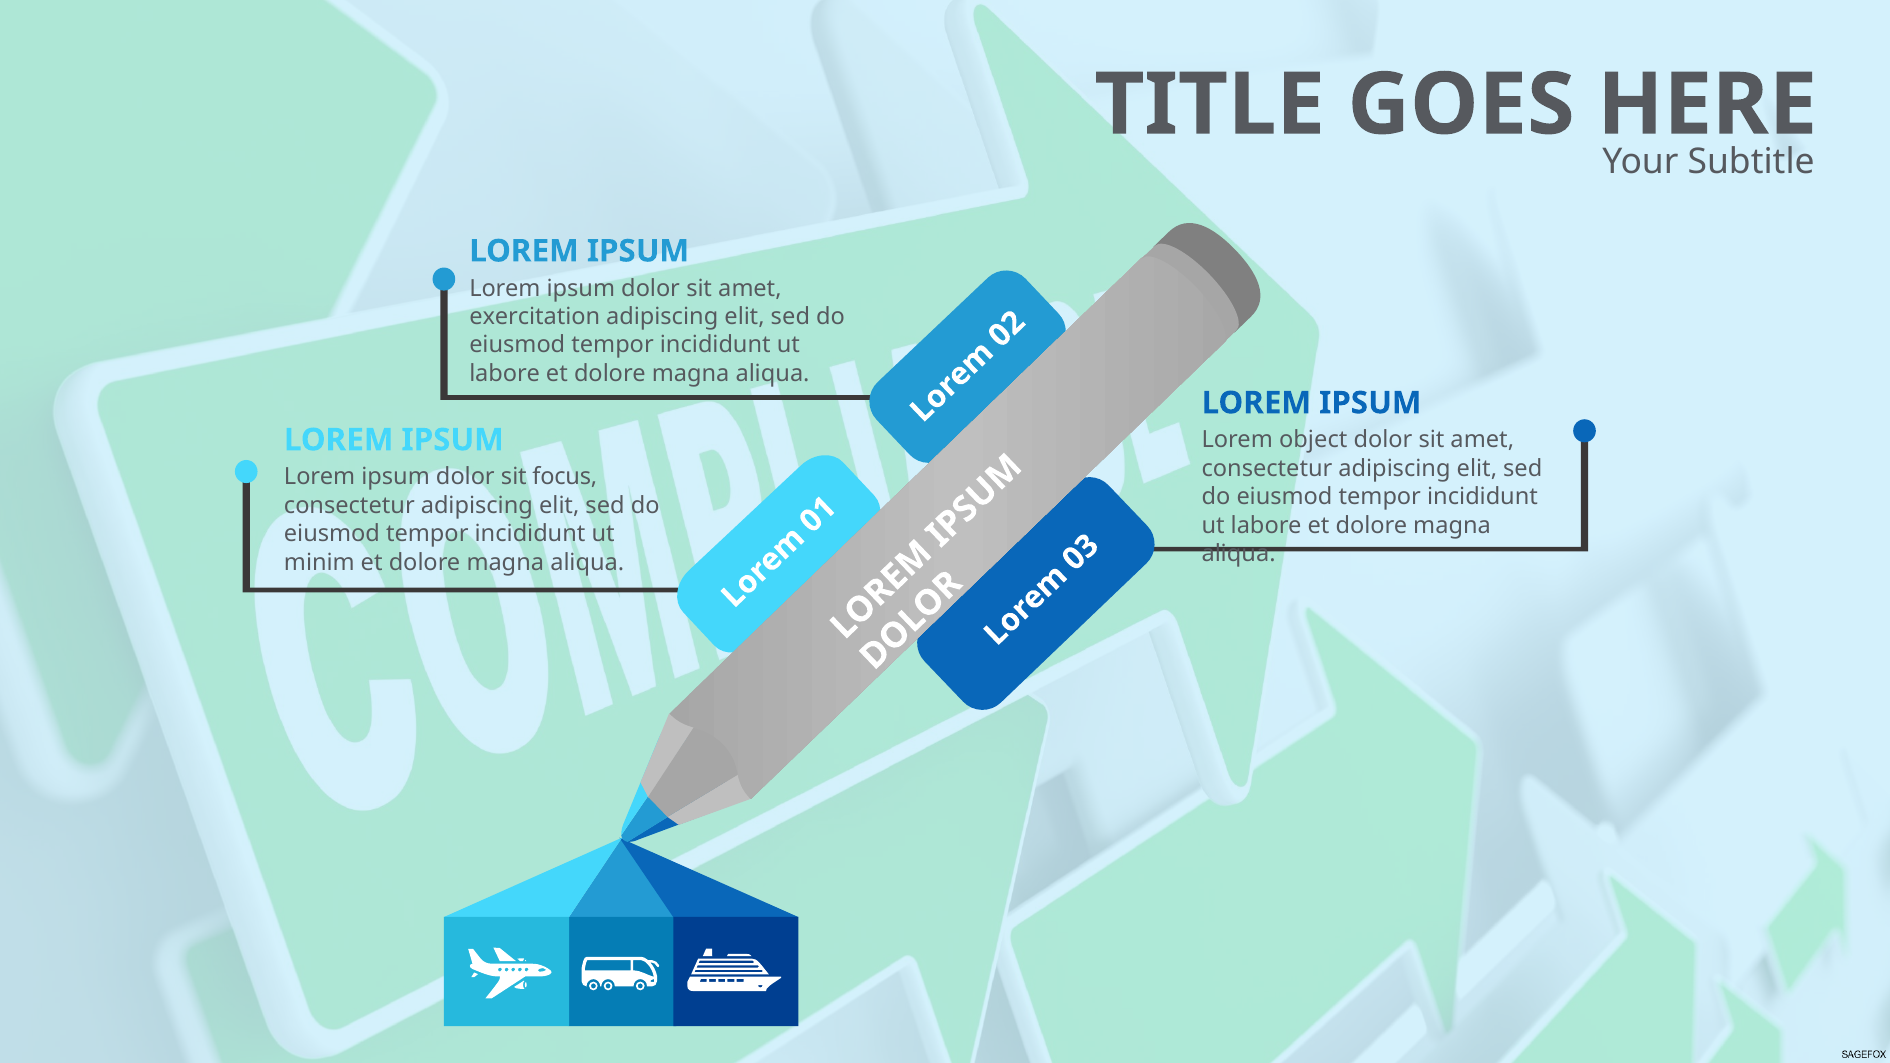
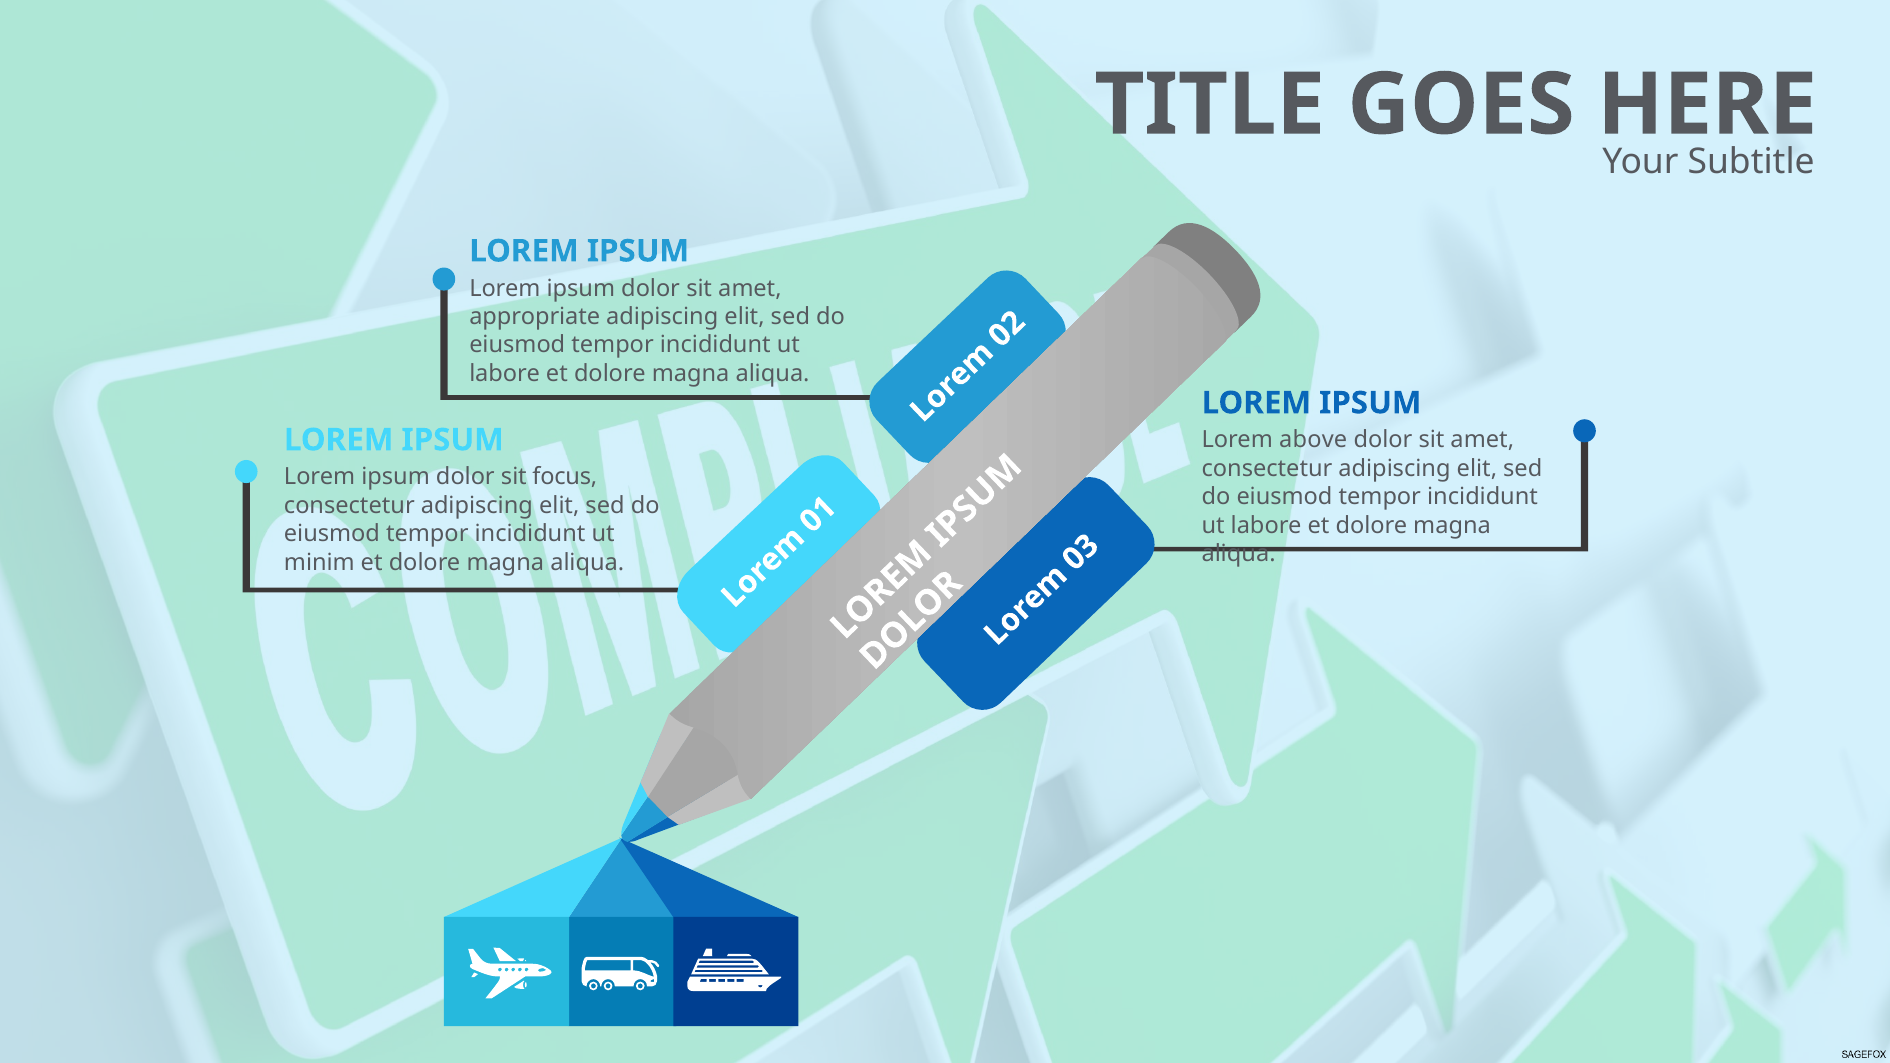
exercitation: exercitation -> appropriate (535, 317)
object: object -> above (1313, 440)
